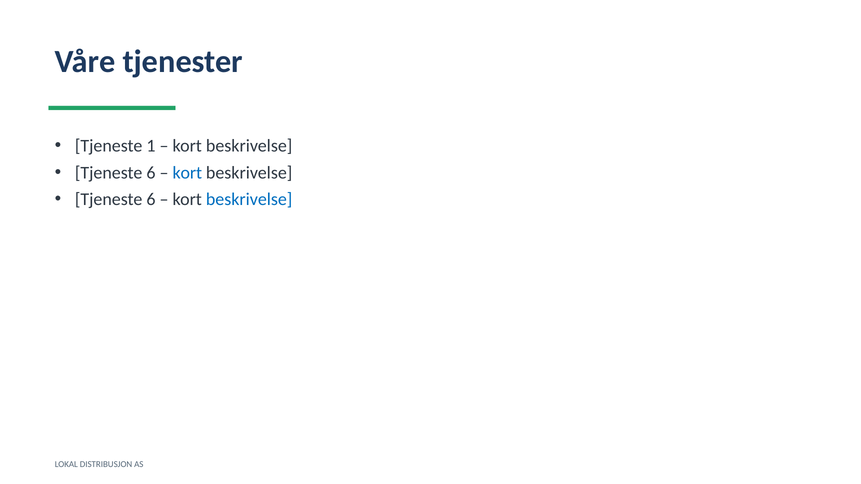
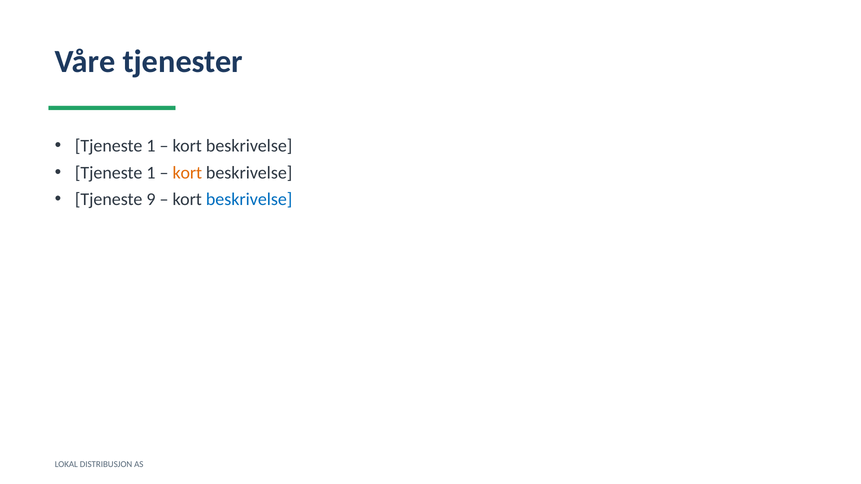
6: 6 -> 1 (151, 173)
kort colour: blue -> orange (187, 173)
6: 6 -> 9 (151, 200)
